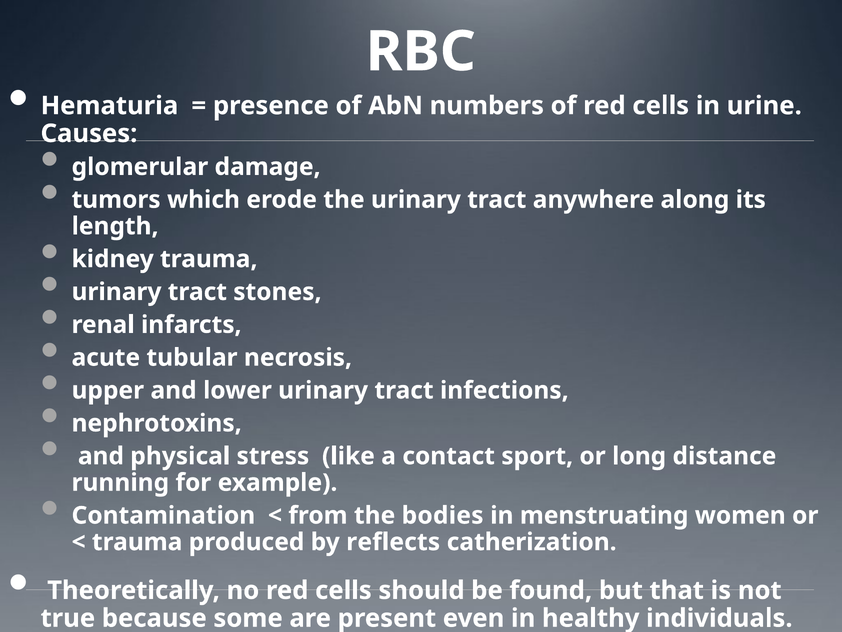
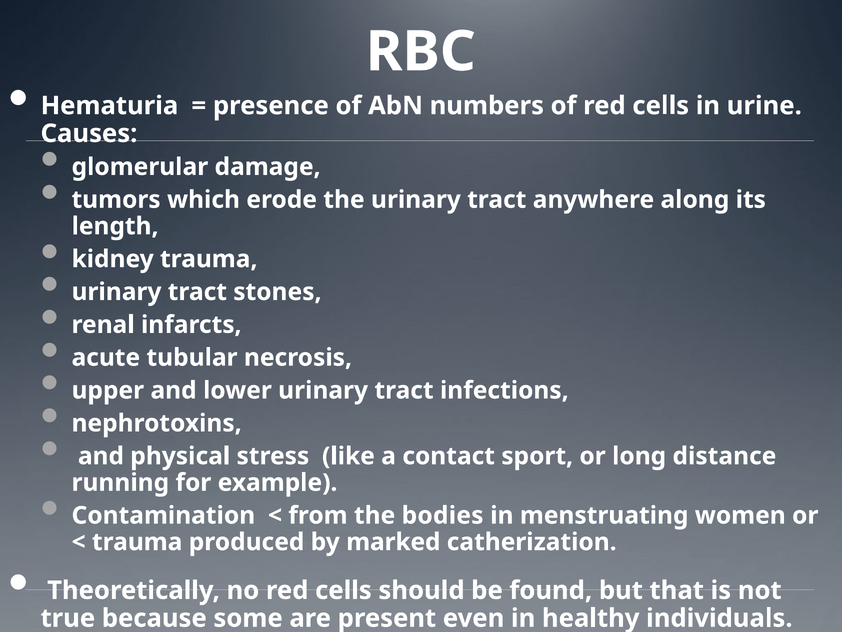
reflects: reflects -> marked (393, 542)
